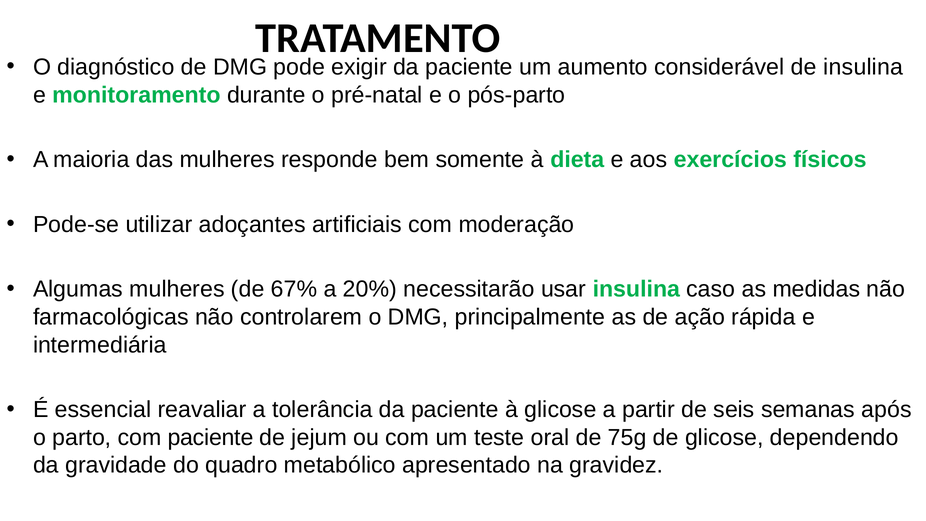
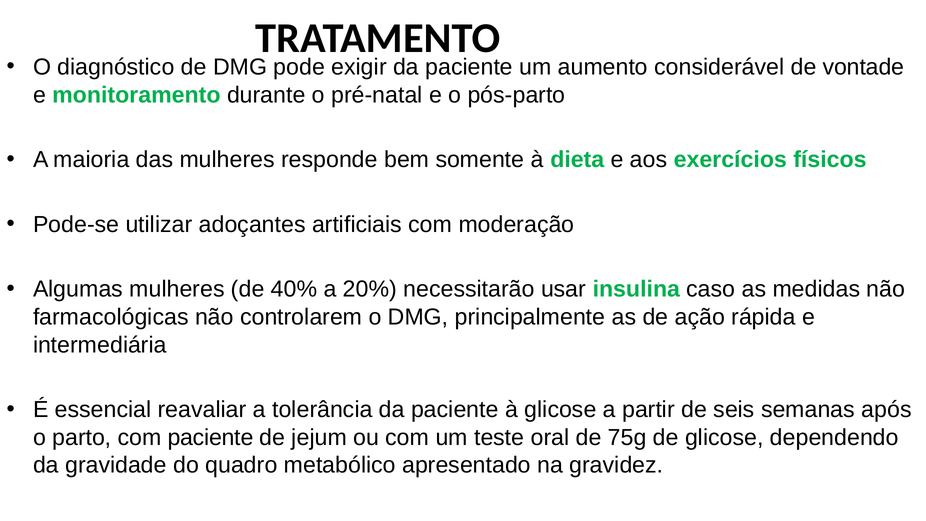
de insulina: insulina -> vontade (864, 67)
67%: 67% -> 40% (294, 289)
